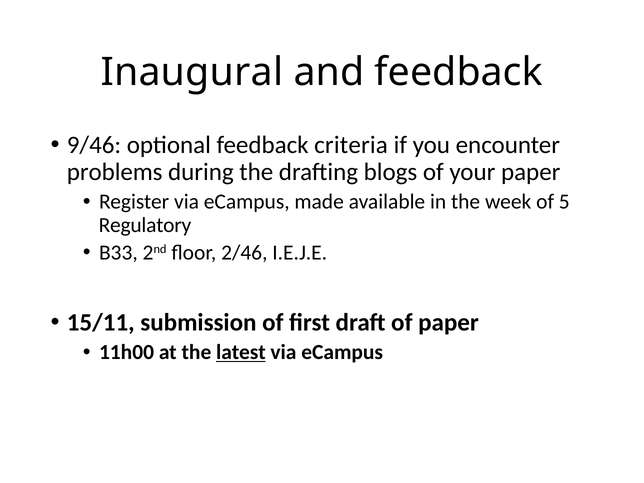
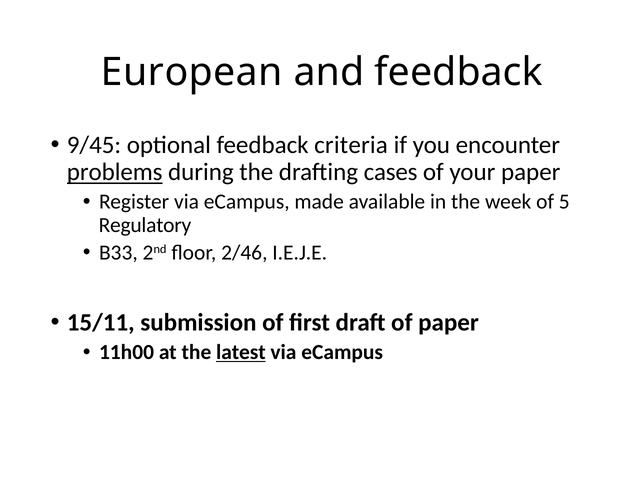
Inaugural: Inaugural -> European (192, 72)
9/46: 9/46 -> 9/45 (94, 145)
problems underline: none -> present (115, 172)
blogs: blogs -> cases (391, 172)
